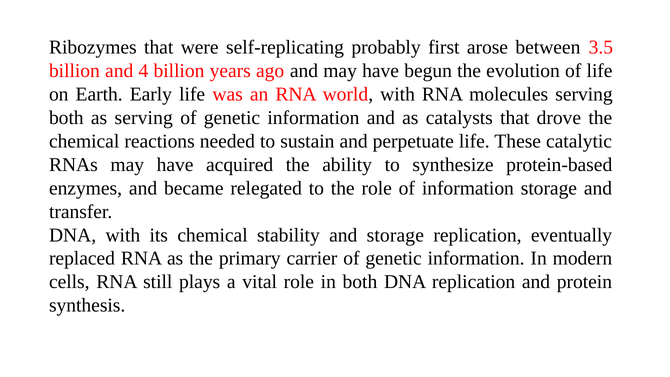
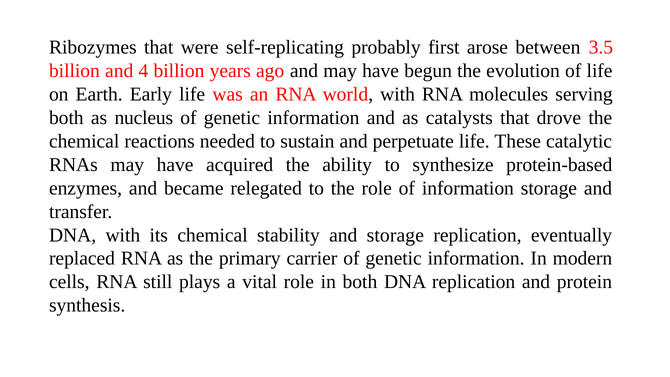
as serving: serving -> nucleus (144, 118)
